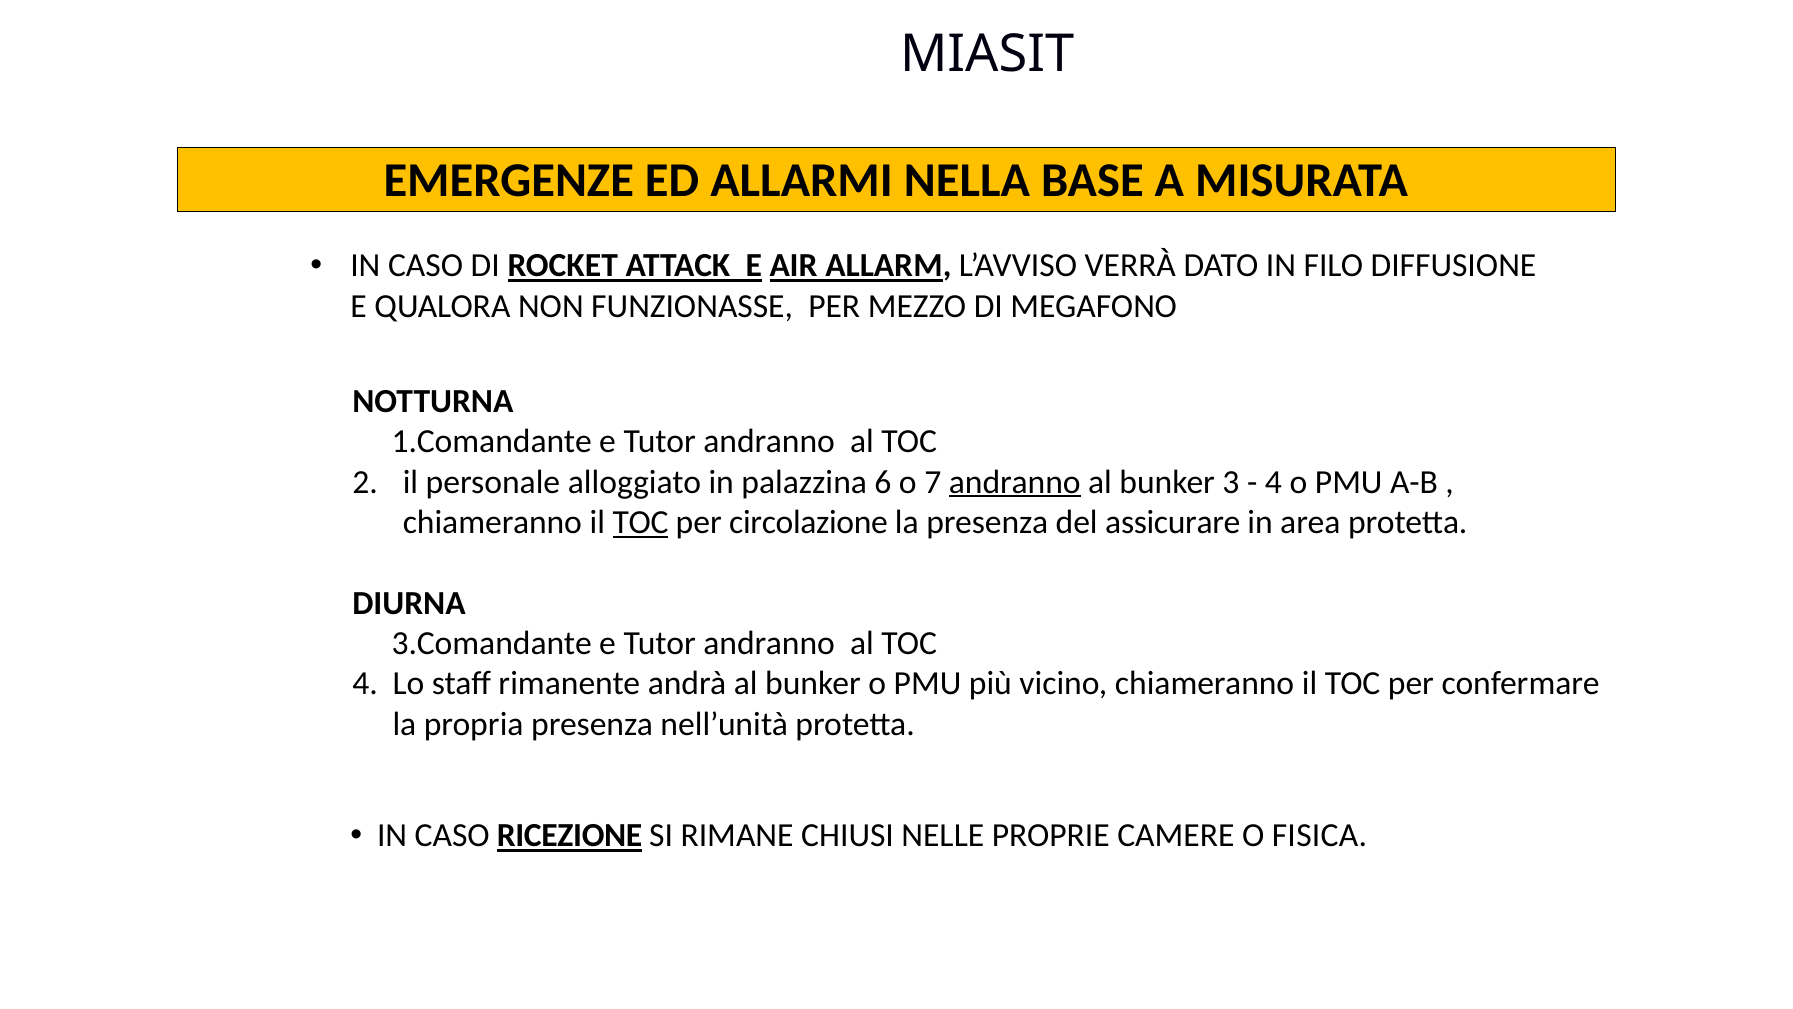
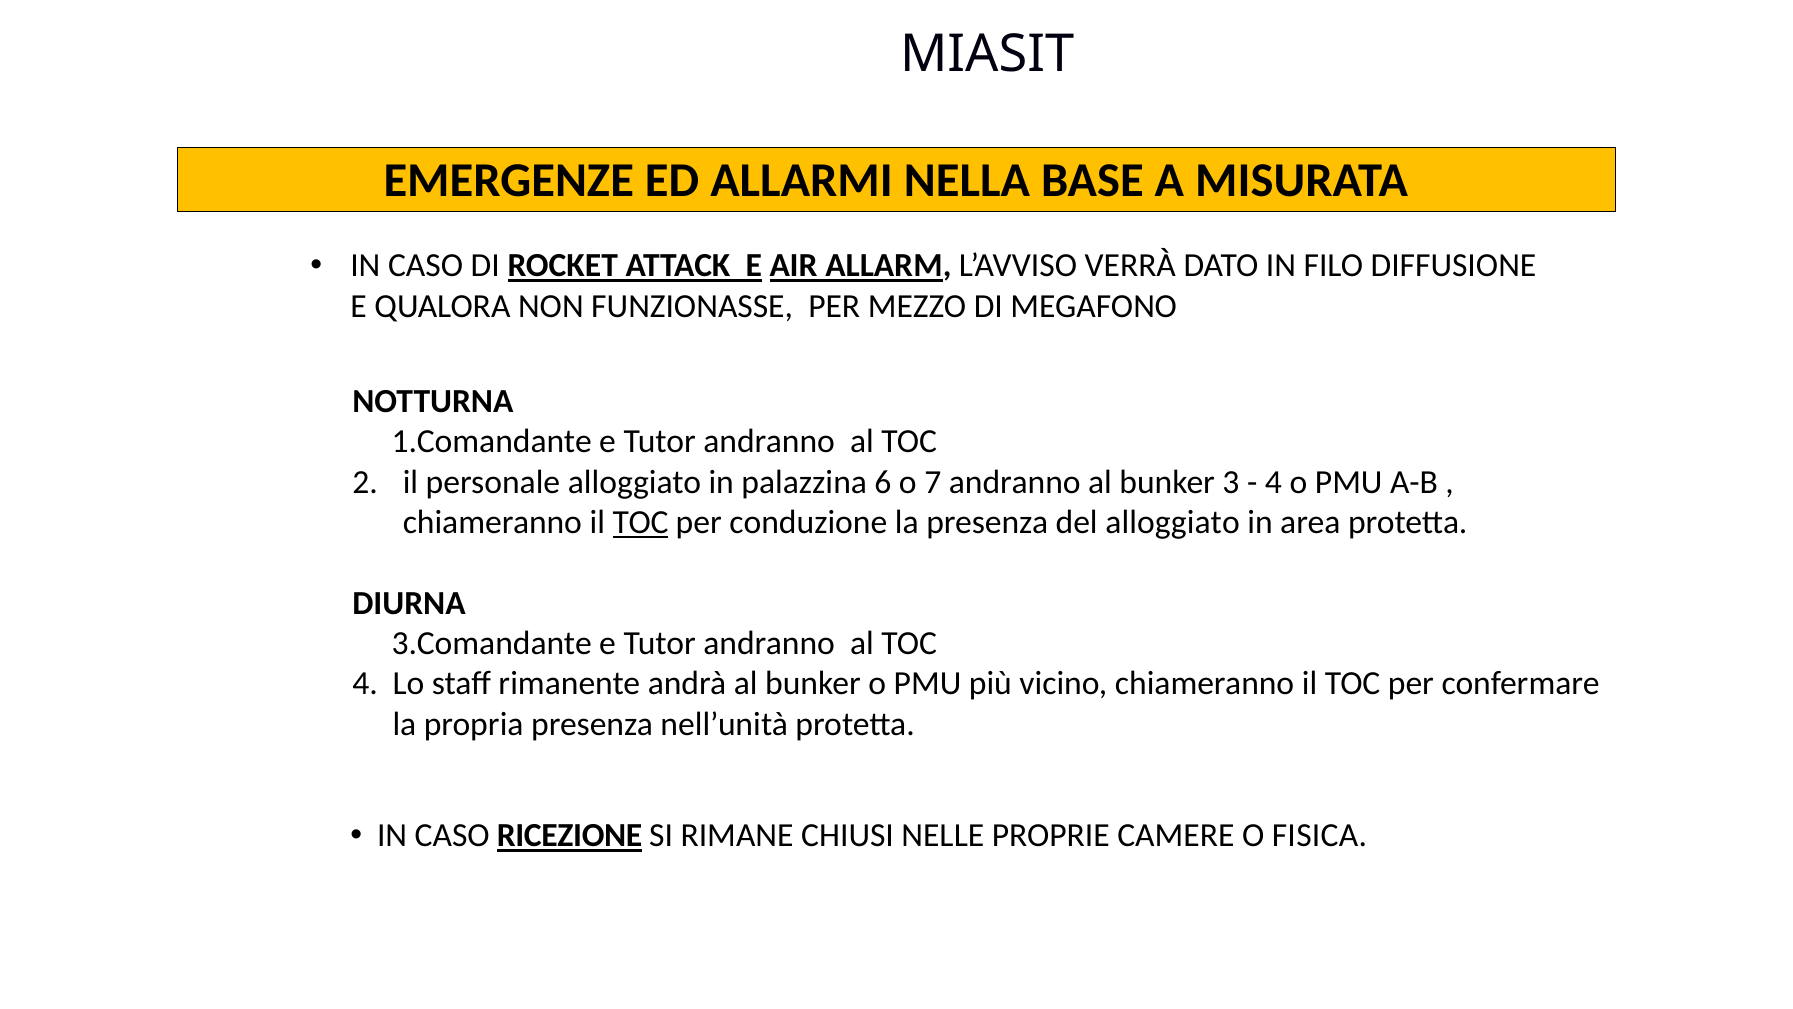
andranno underline: present -> none (1015, 482)
circolazione: circolazione -> conduzione (808, 522)
del assicurare: assicurare -> alloggiato (1173, 522)
